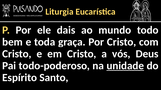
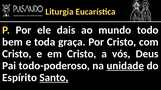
Santo underline: none -> present (54, 78)
